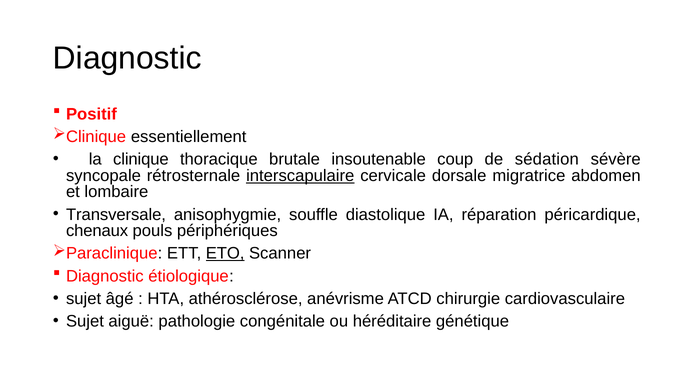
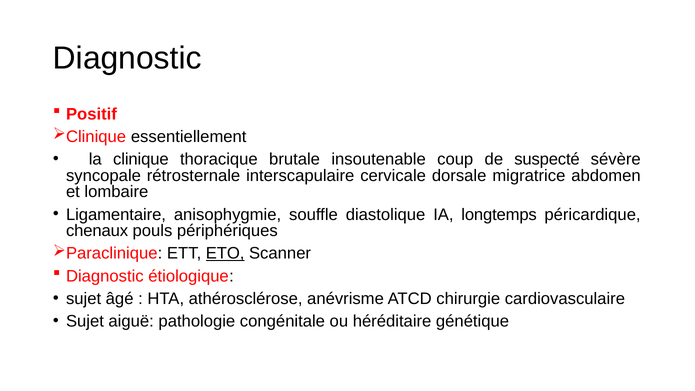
sédation: sédation -> suspecté (547, 159)
interscapulaire underline: present -> none (300, 176)
Transversale: Transversale -> Ligamentaire (116, 214)
réparation: réparation -> longtemps (499, 214)
